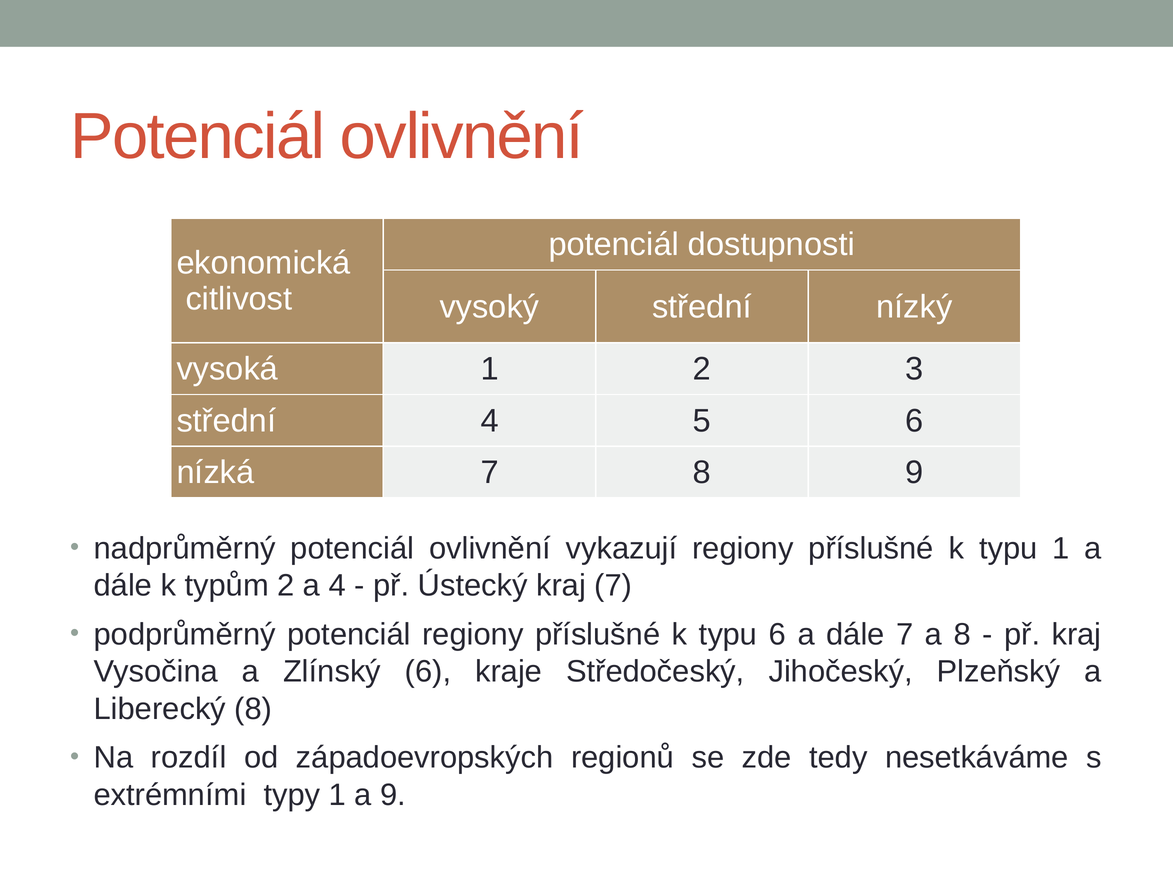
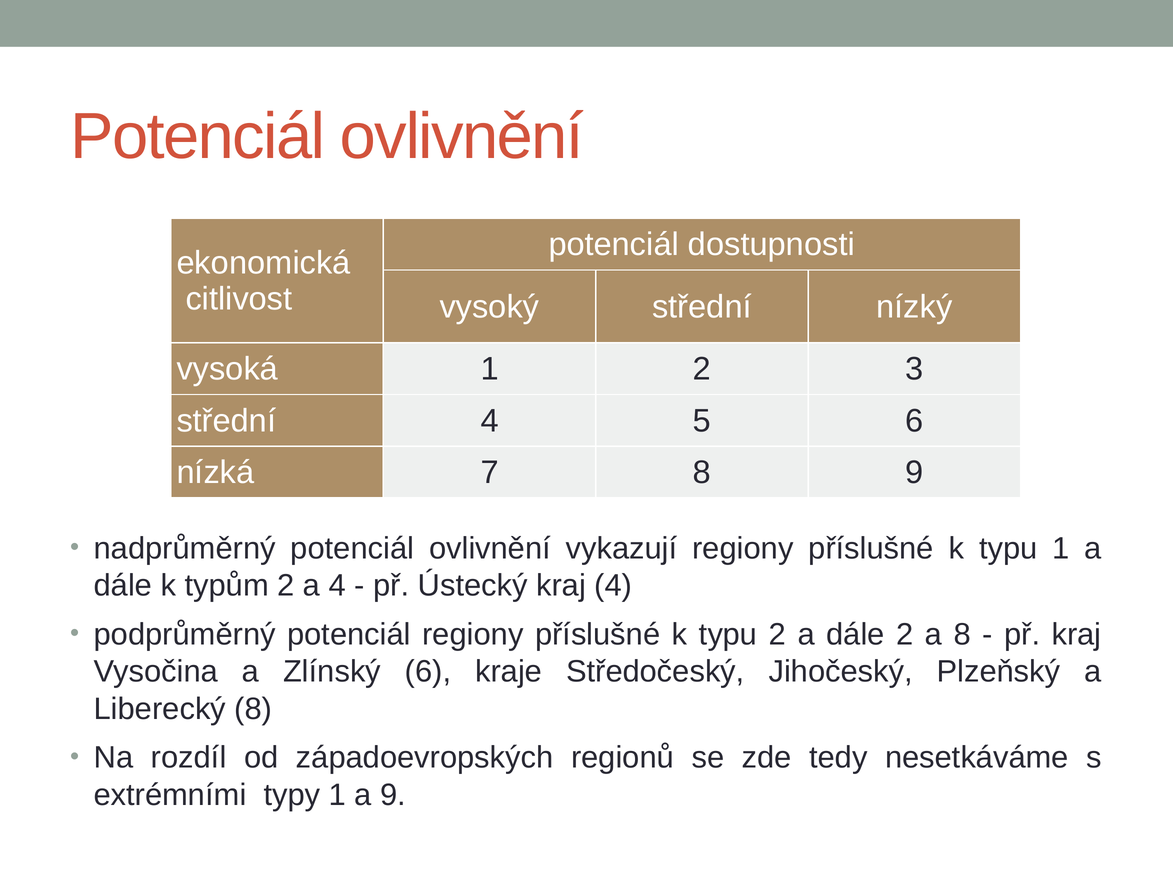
kraj 7: 7 -> 4 (613, 586)
typu 6: 6 -> 2 (777, 634)
dále 7: 7 -> 2 (905, 634)
